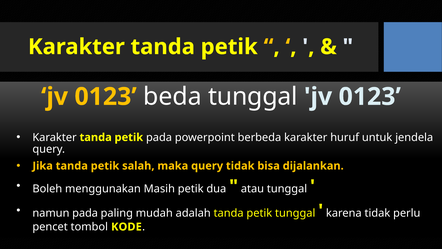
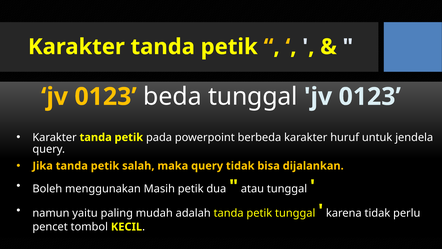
namun pada: pada -> yaitu (85, 213)
KODE: KODE -> KECIL (126, 227)
